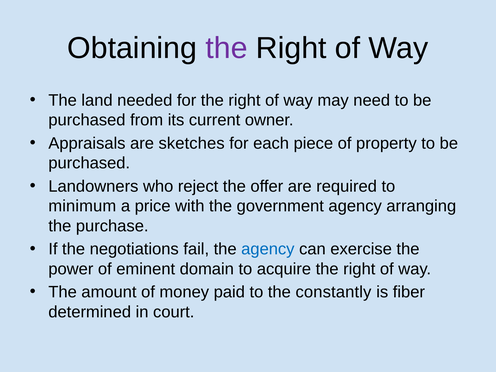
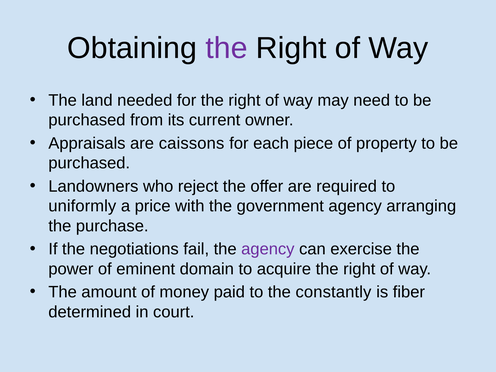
sketches: sketches -> caissons (192, 143)
minimum: minimum -> uniformly (82, 206)
agency colour: blue -> purple (268, 249)
